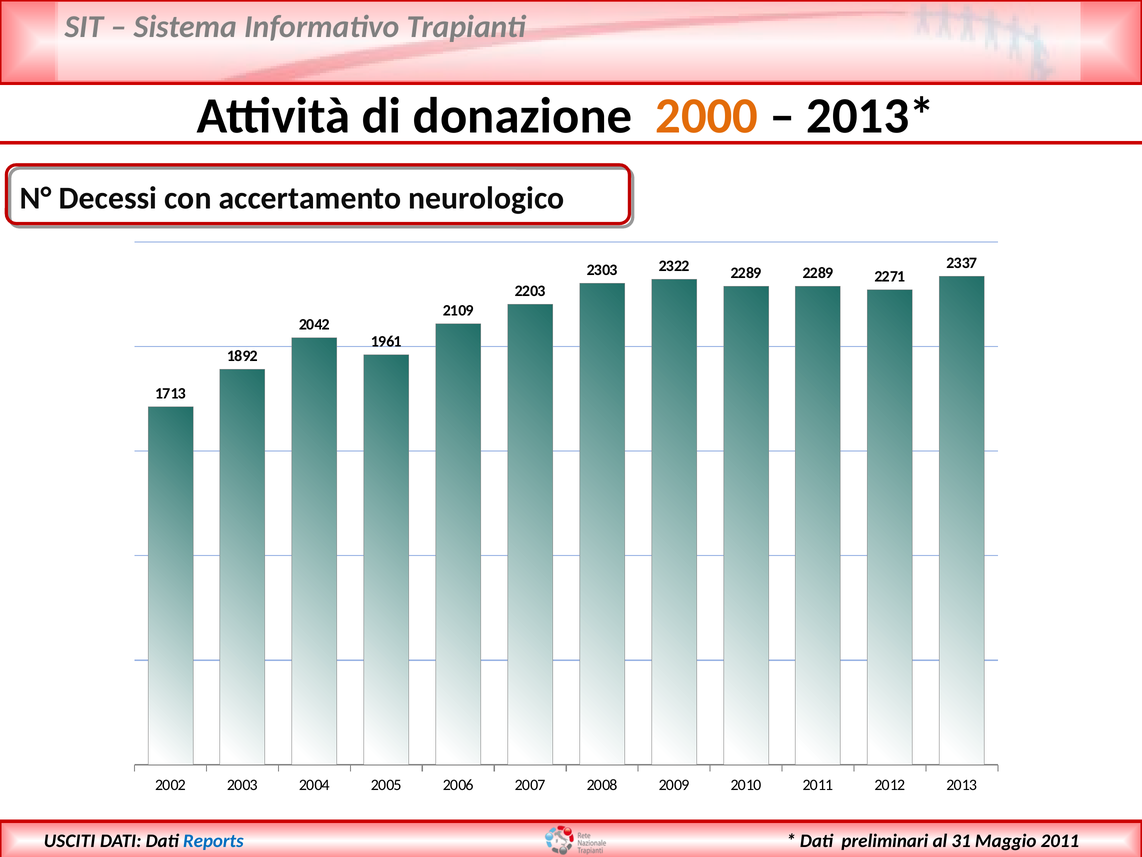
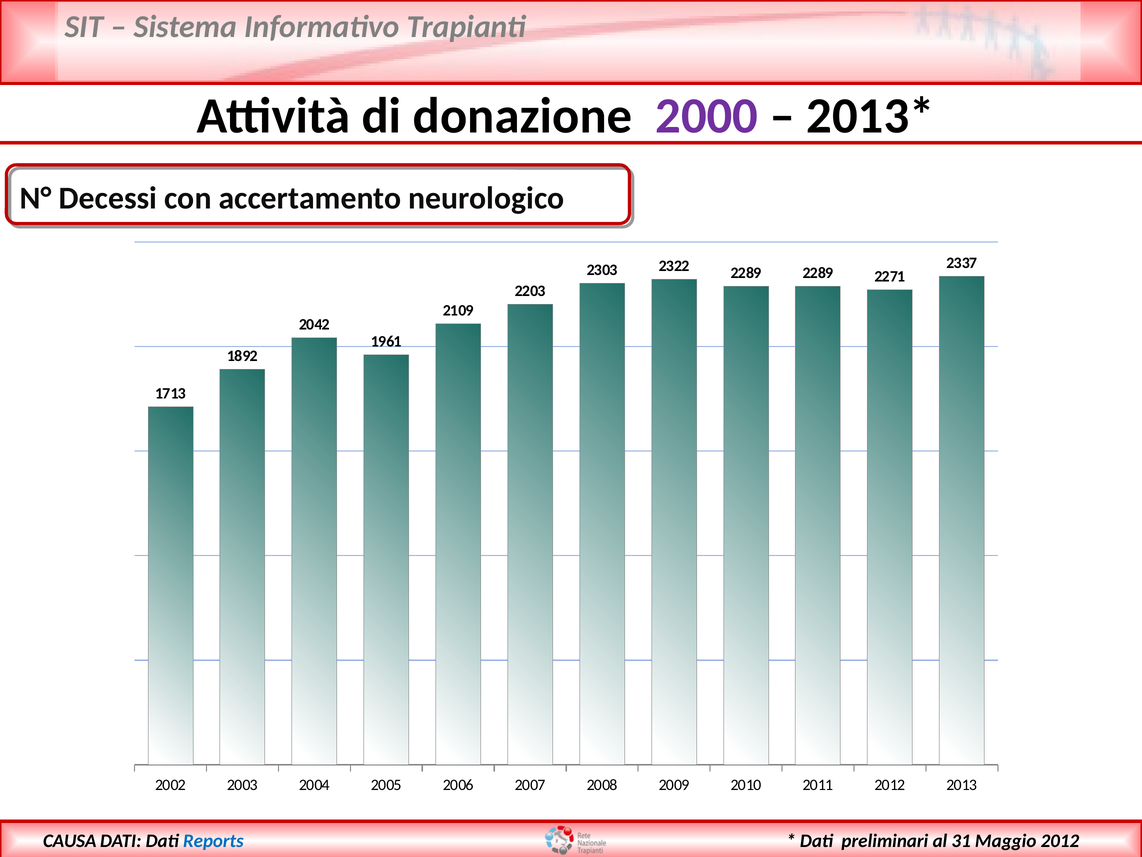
2000 colour: orange -> purple (707, 116)
2011: 2011 -> 2012 (1060, 840)
USCITI: USCITI -> CAUSA (70, 840)
